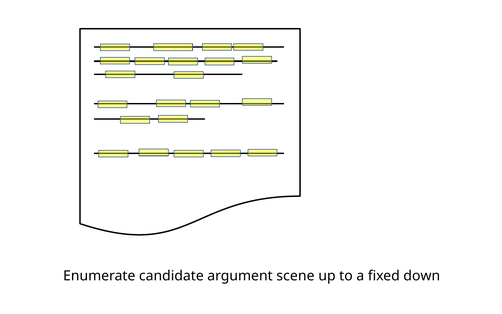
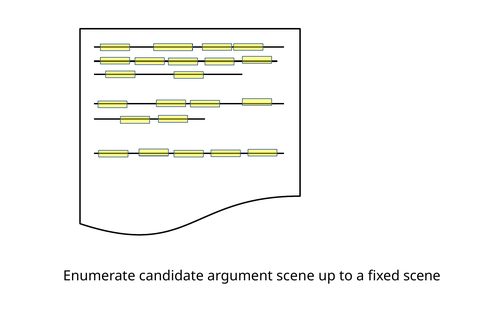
fixed down: down -> scene (422, 276)
